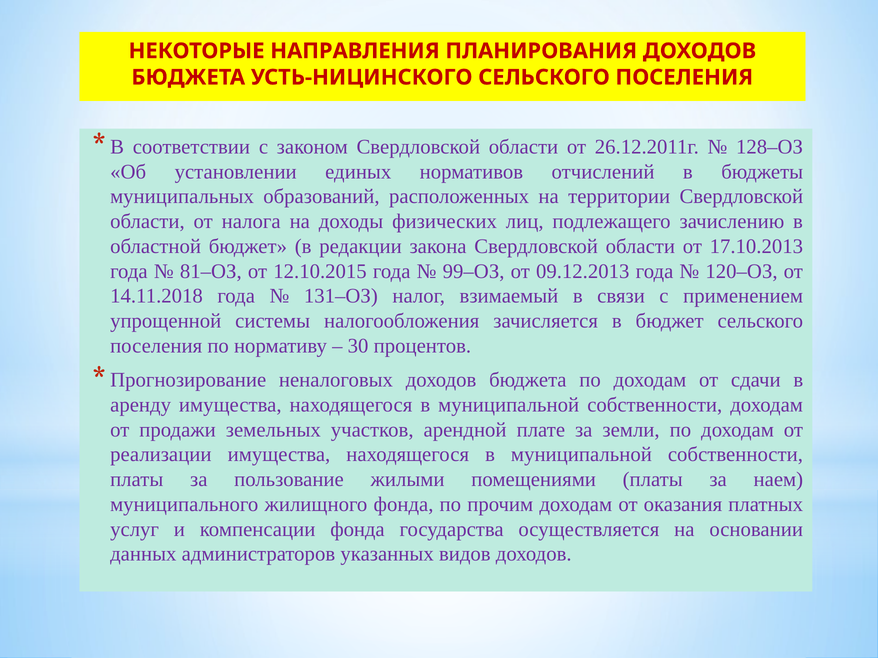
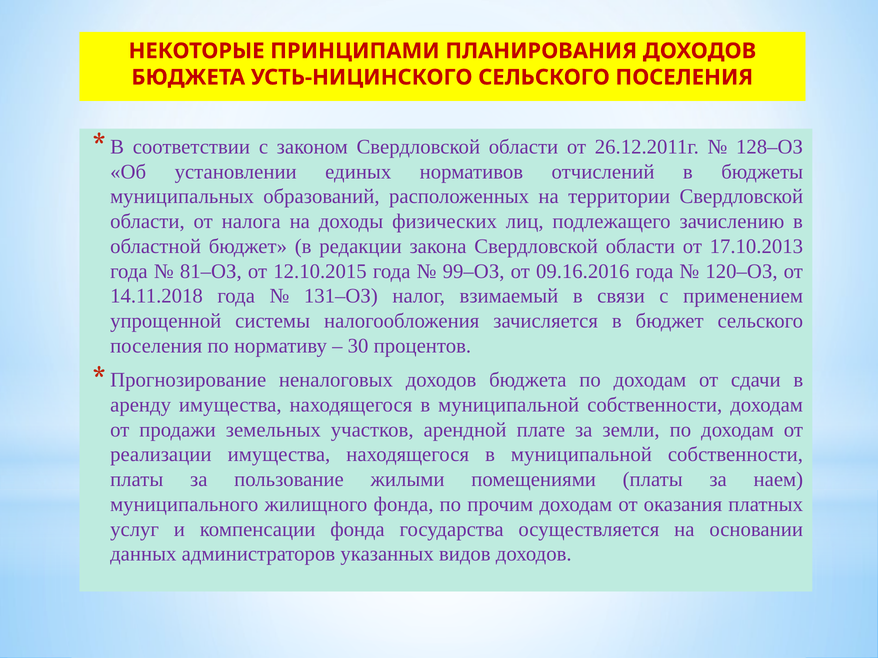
НАПРАВЛЕНИЯ: НАПРАВЛЕНИЯ -> ПРИНЦИПАМИ (355, 51)
09.12.2013: 09.12.2013 -> 09.16.2016 (583, 271)
